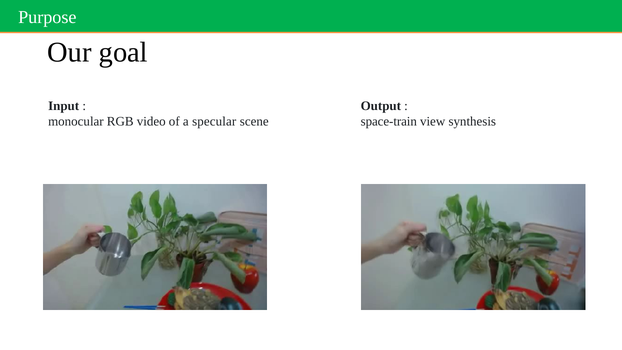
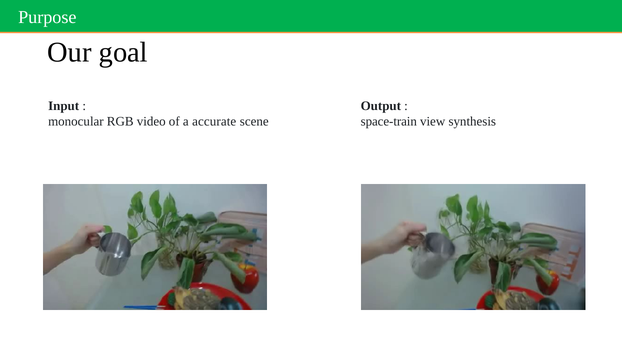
specular: specular -> accurate (214, 122)
